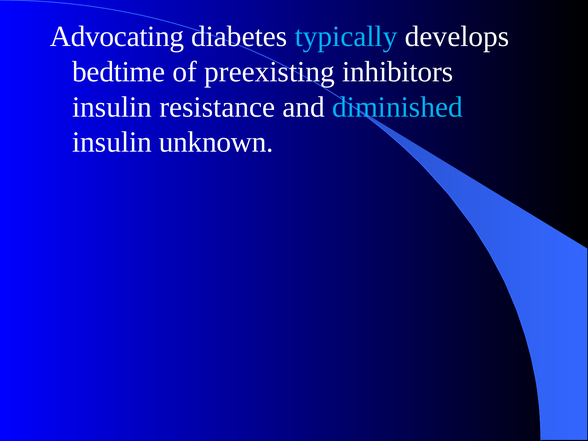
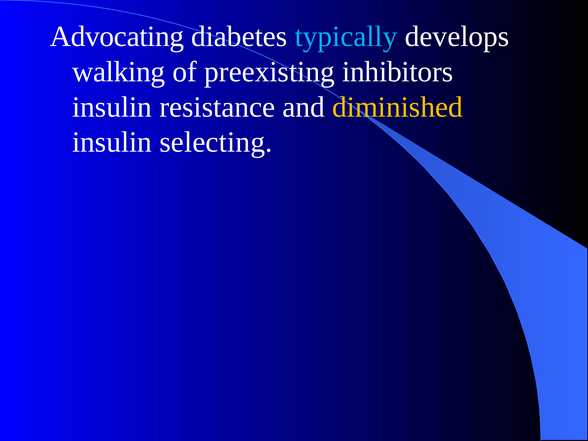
bedtime: bedtime -> walking (119, 72)
diminished colour: light blue -> yellow (398, 107)
unknown: unknown -> selecting (216, 142)
